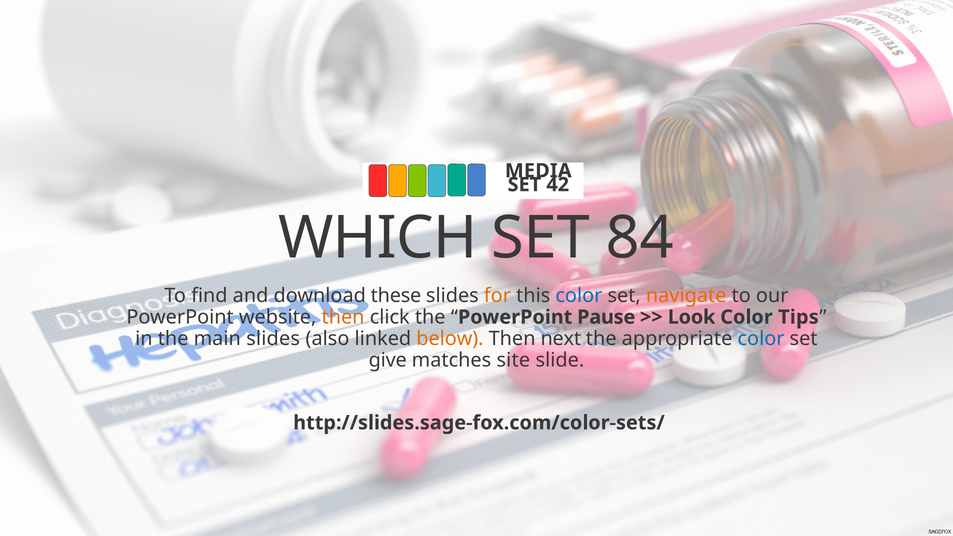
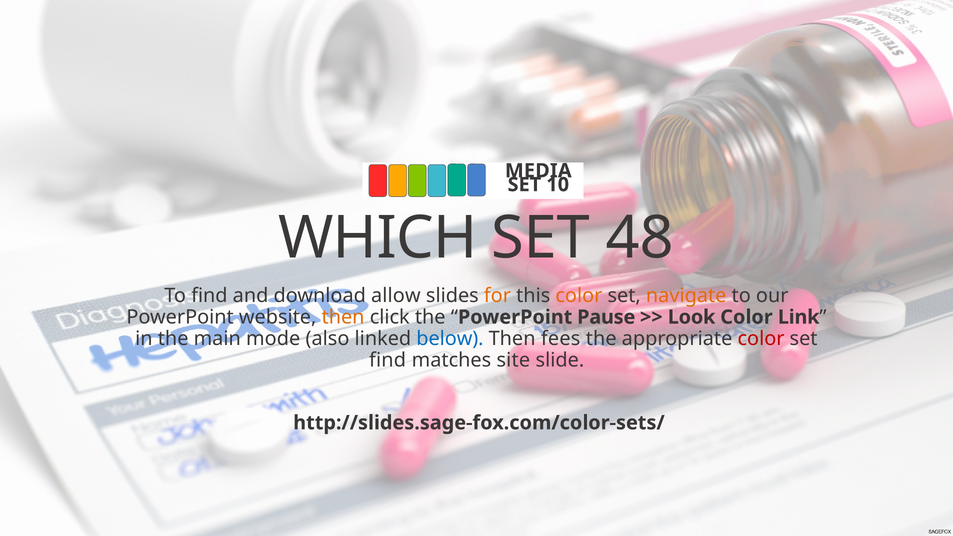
42: 42 -> 10 (558, 185)
84: 84 -> 48 (640, 238)
these: these -> allow (396, 296)
color colour: blue -> orange (579, 296)
Tips: Tips -> Link (799, 317)
main slides: slides -> mode (273, 339)
below colour: orange -> blue (450, 339)
next: next -> fees (561, 339)
color colour: blue -> red (761, 339)
give: give -> find (388, 360)
